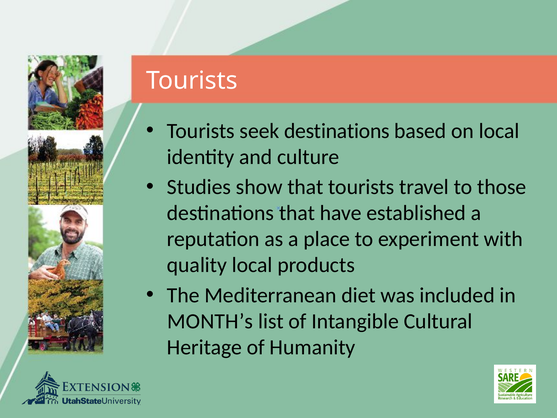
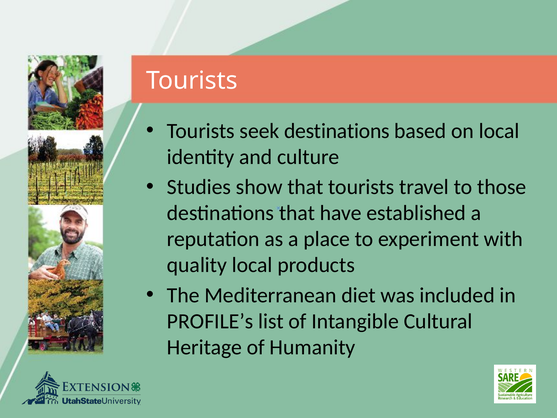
MONTH’s: MONTH’s -> PROFILE’s (210, 321)
